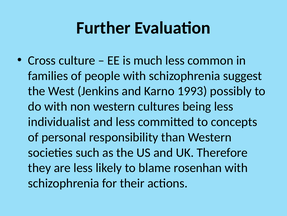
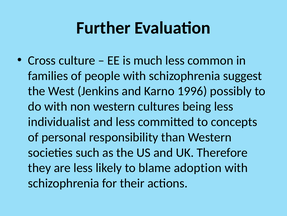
1993: 1993 -> 1996 (192, 91)
rosenhan: rosenhan -> adoption (198, 167)
